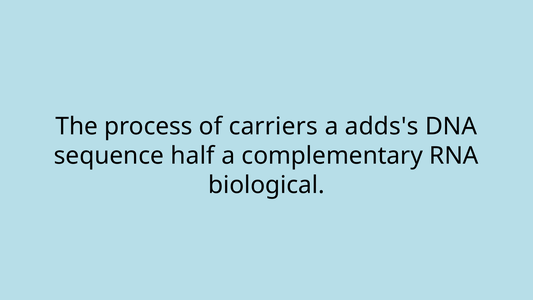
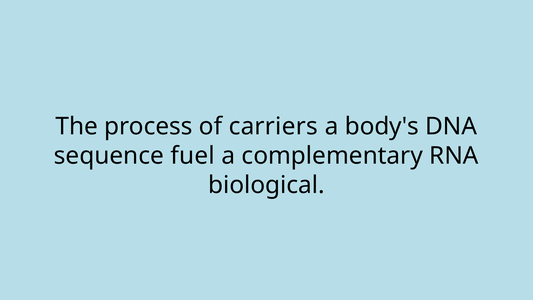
adds's: adds's -> body's (382, 126)
half: half -> fuel (193, 156)
